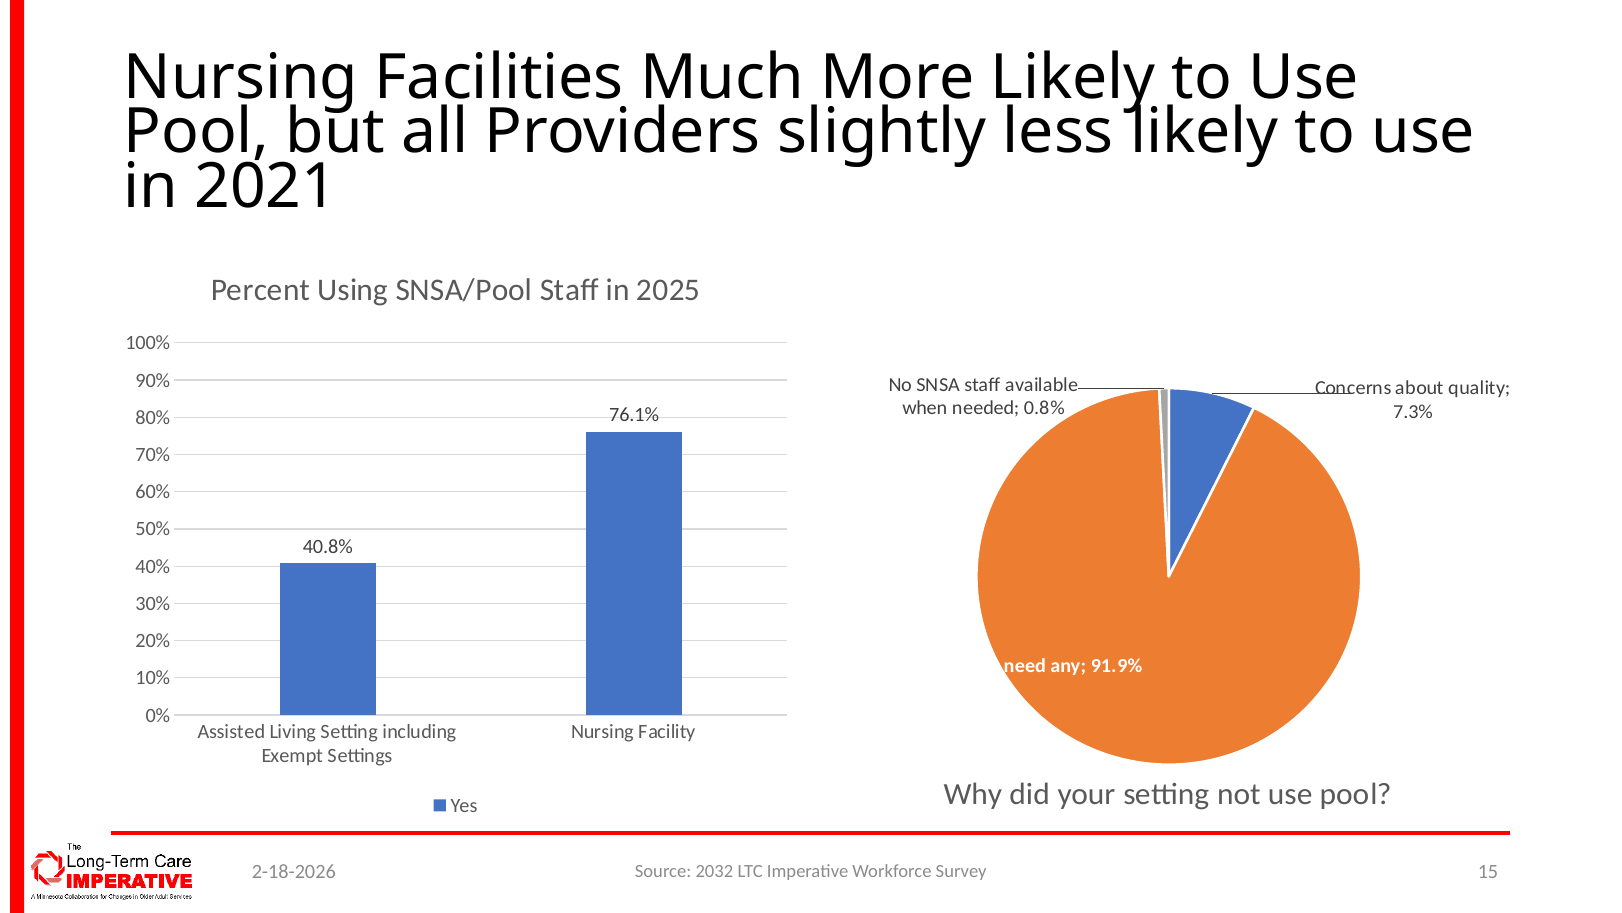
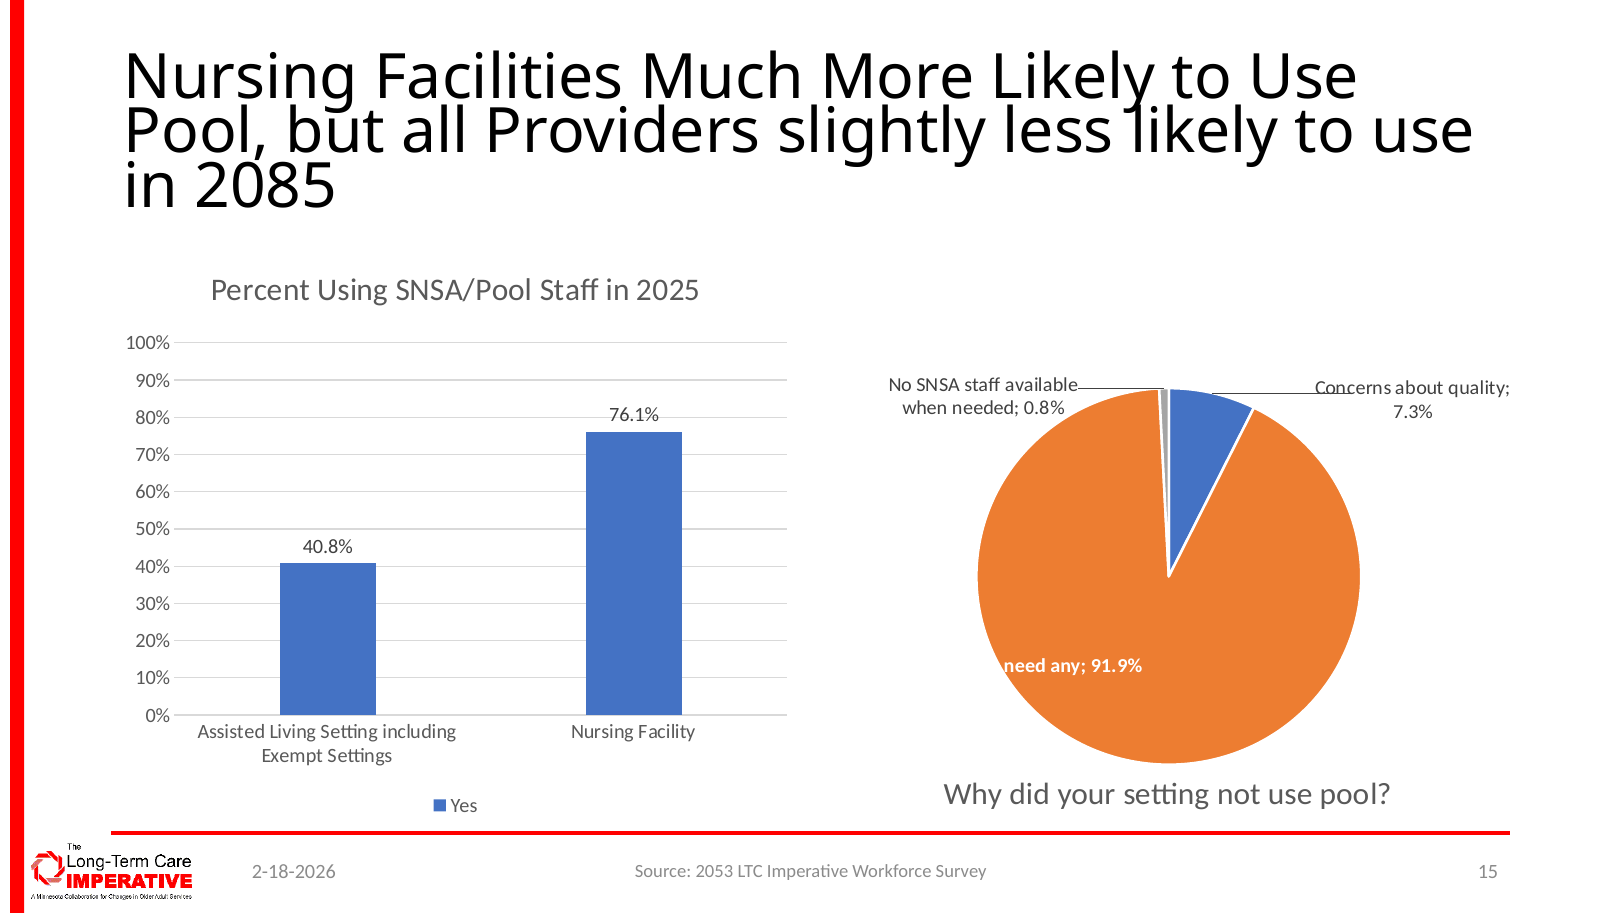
2021: 2021 -> 2085 (266, 186)
2032: 2032 -> 2053 (714, 871)
